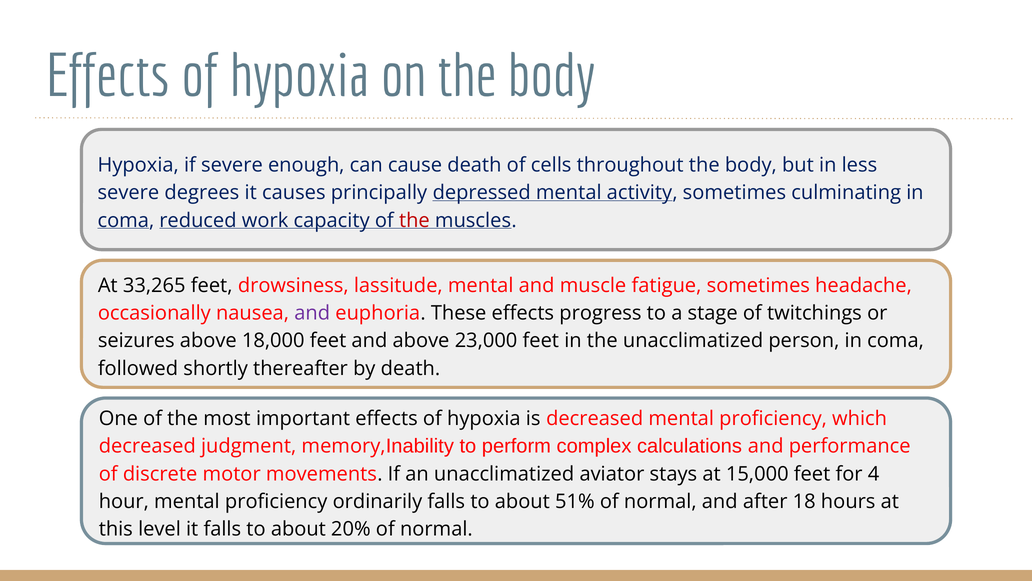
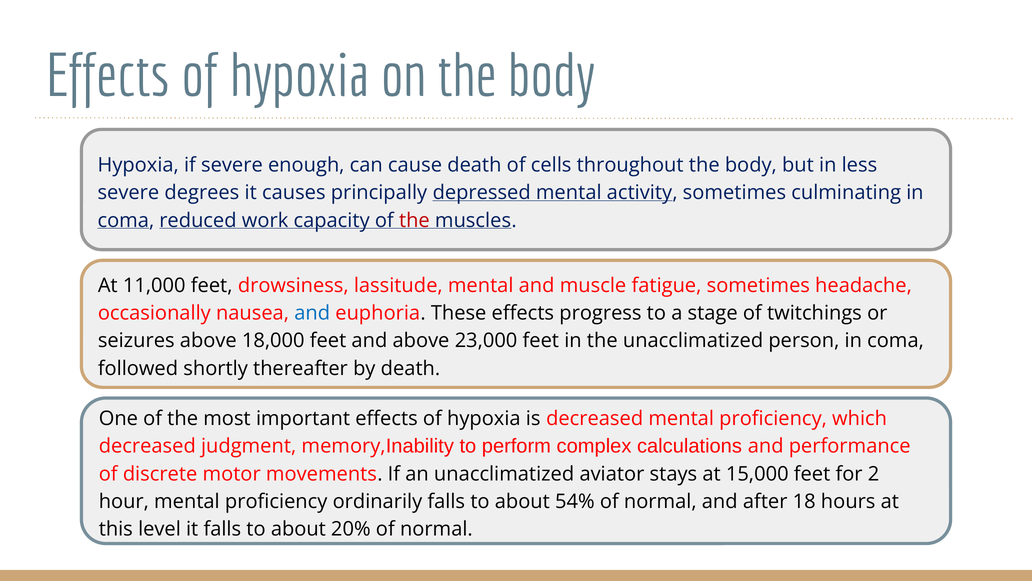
33,265: 33,265 -> 11,000 (154, 285)
and colour: purple -> blue (312, 313)
4: 4 -> 2 (874, 474)
51%: 51% -> 54% (575, 501)
